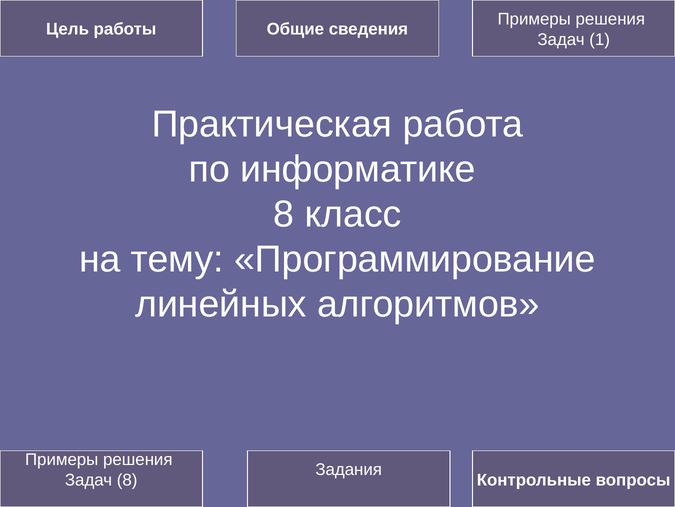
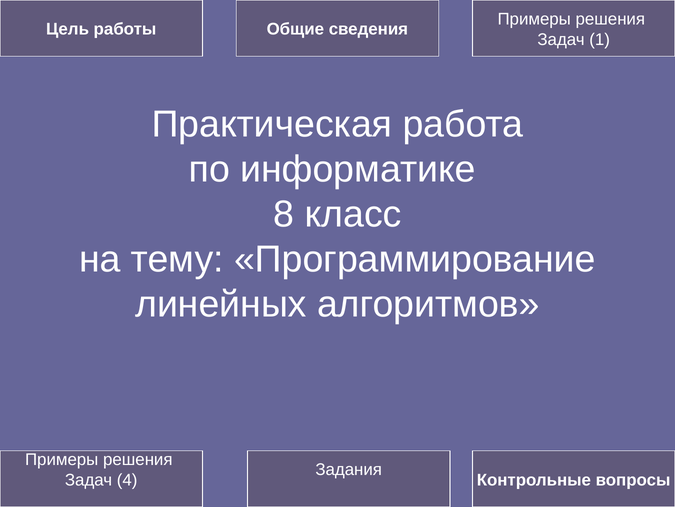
Задач 8: 8 -> 4 (127, 479)
